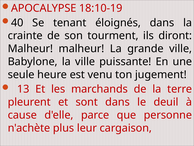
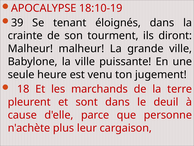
40: 40 -> 39 (17, 23)
13: 13 -> 18 (23, 89)
